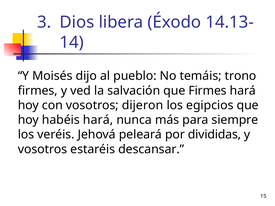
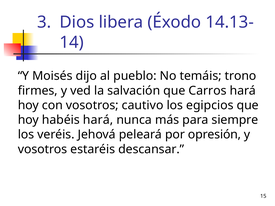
que Firmes: Firmes -> Carros (208, 91)
dijeron: dijeron -> cautivo (143, 105)
divididas: divididas -> opresión (215, 135)
